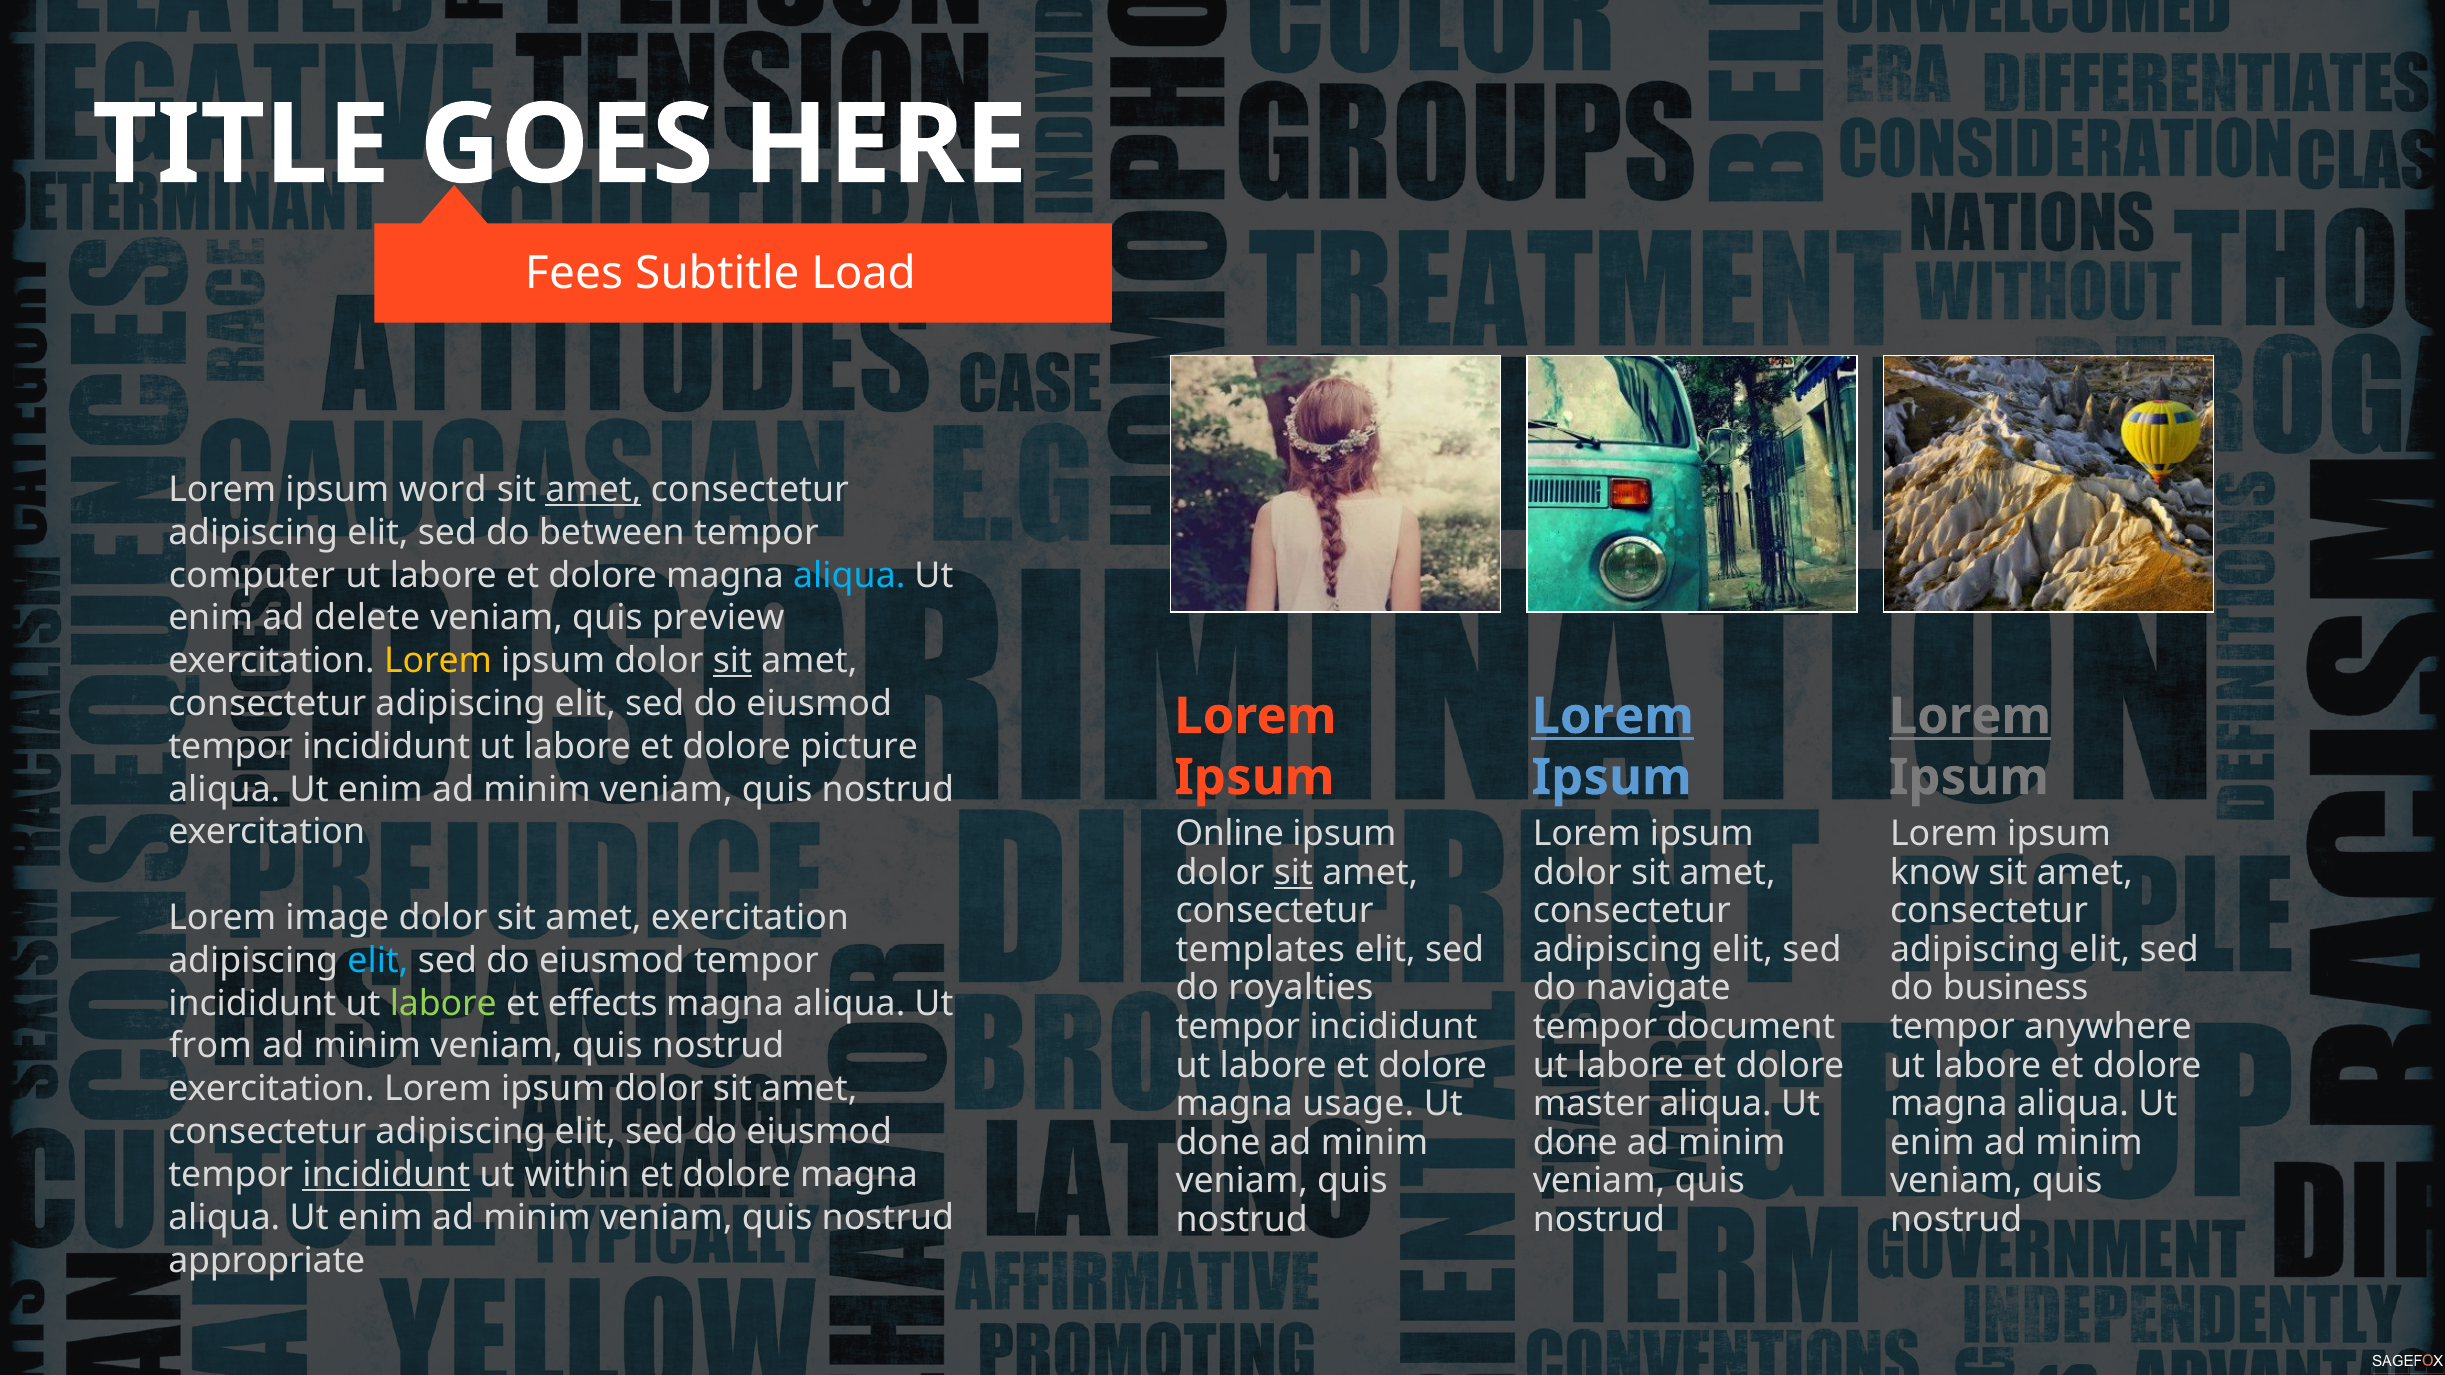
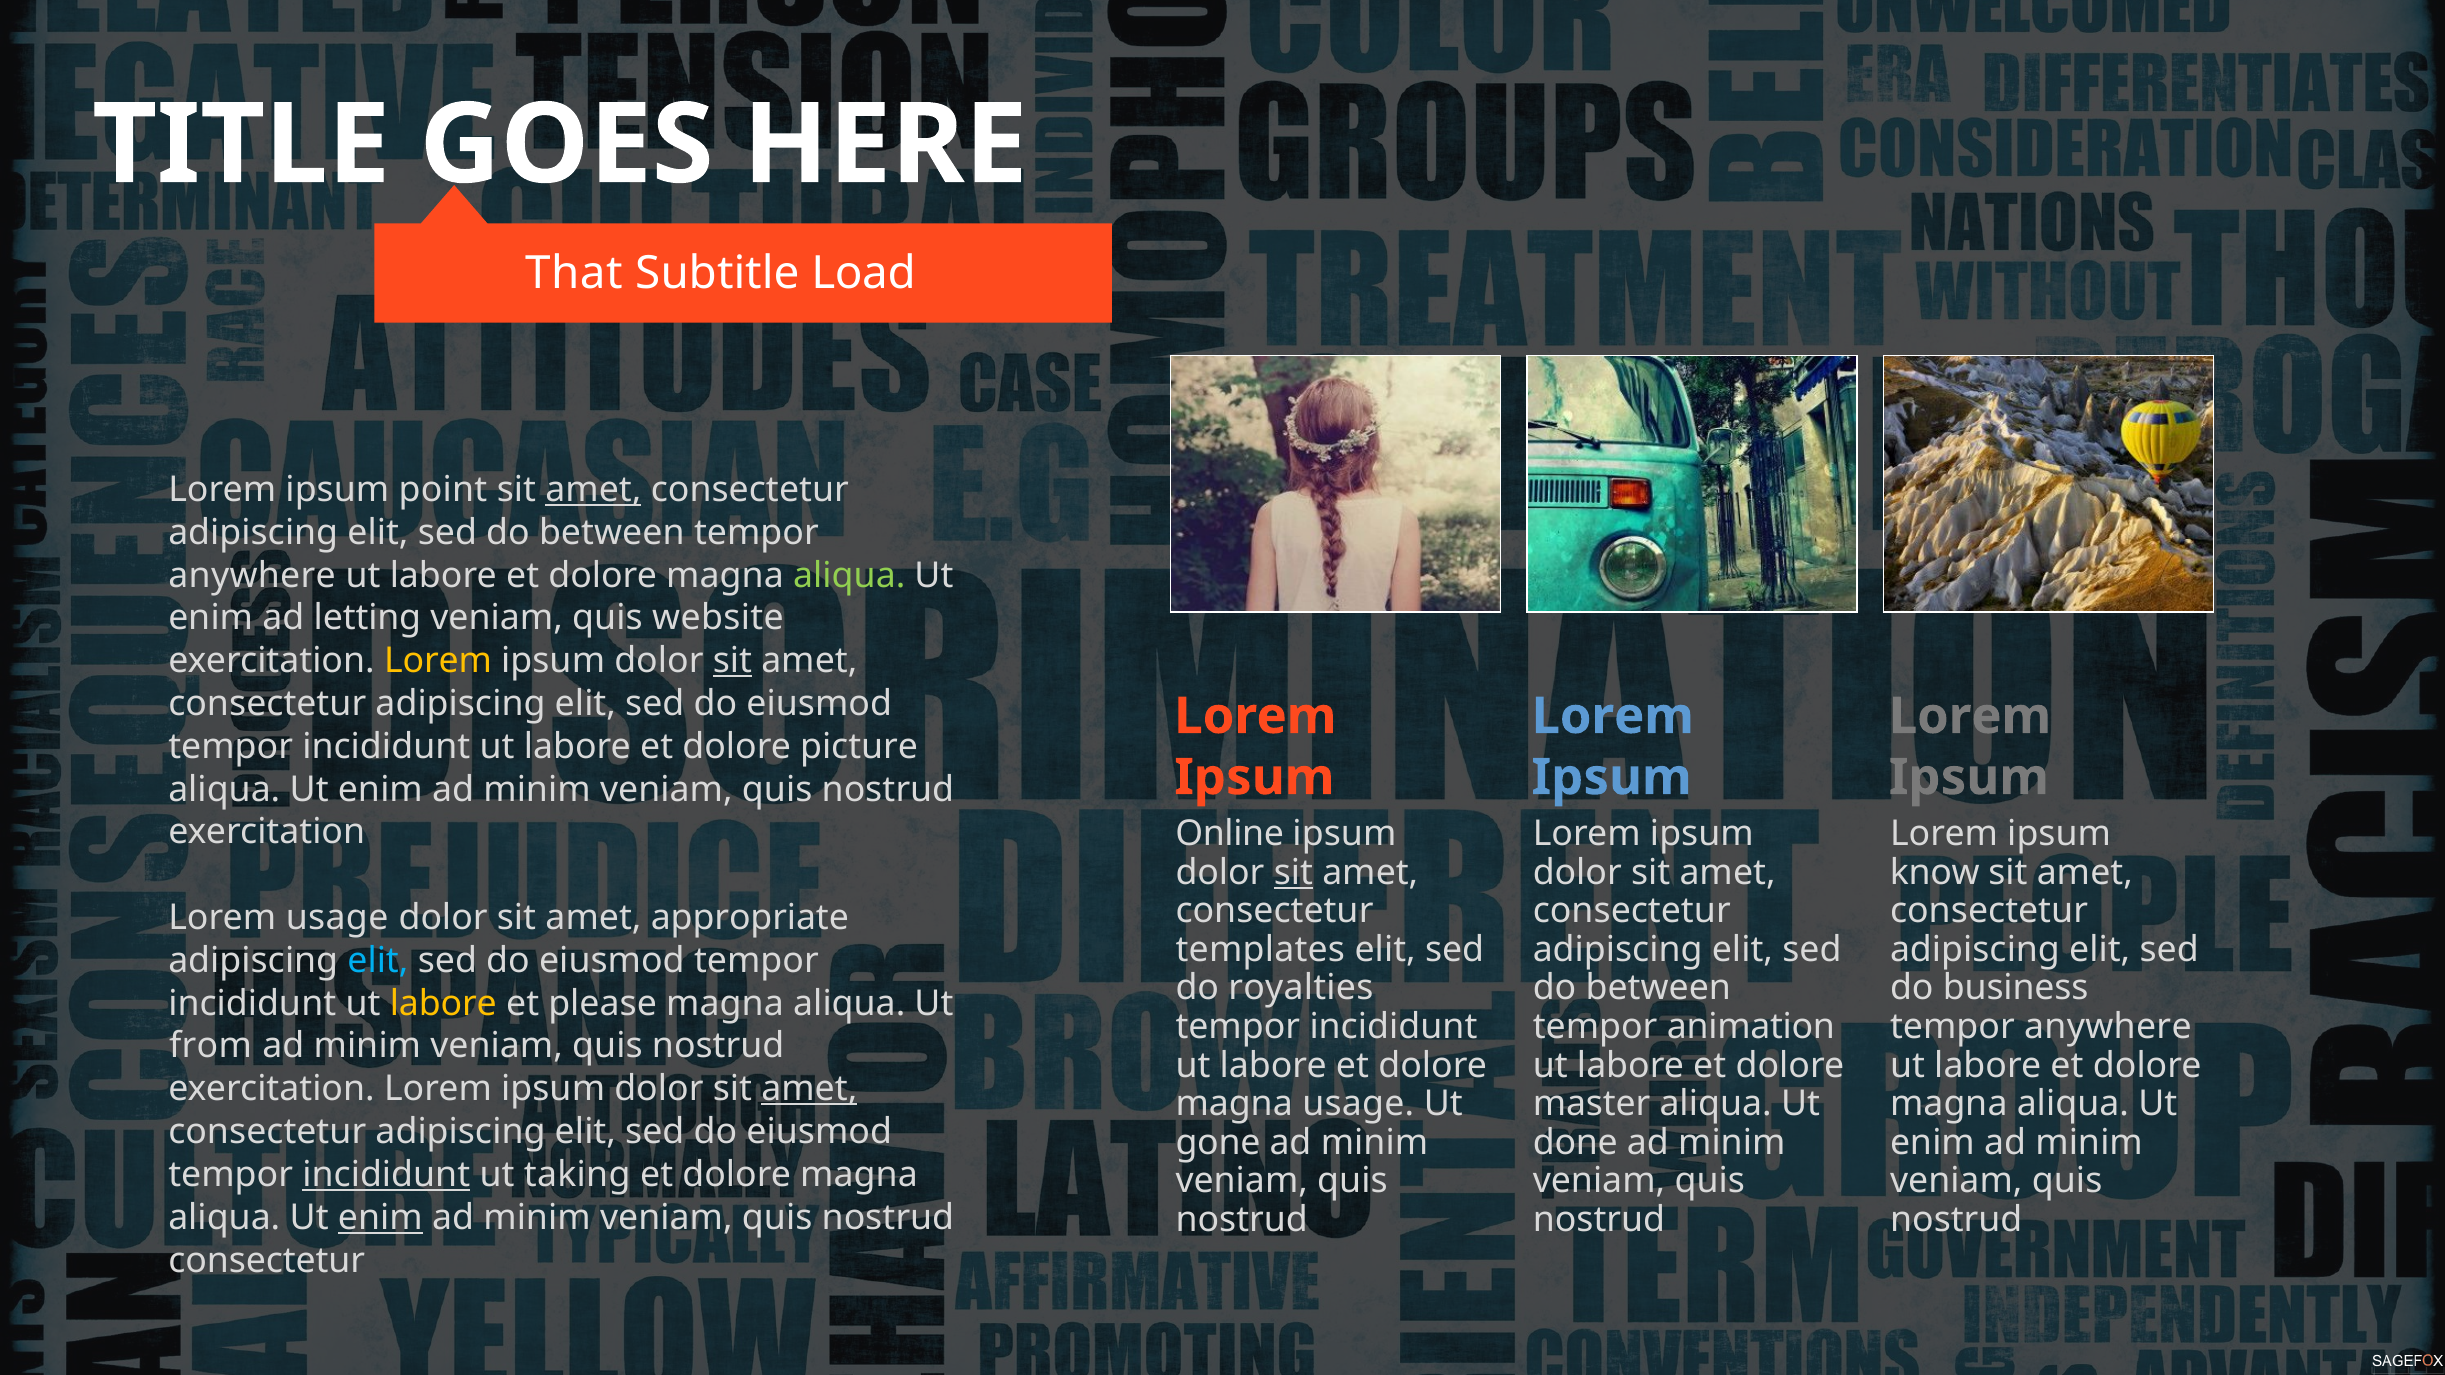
Fees: Fees -> That (574, 274)
word: word -> point (443, 490)
computer: computer -> anywhere (252, 576)
aliqua colour: light blue -> light green (849, 576)
delete: delete -> letting (367, 618)
preview: preview -> website (718, 618)
Lorem underline: present -> none (1613, 716)
Lorem underline: present -> none (1970, 716)
Lorem image: image -> usage (337, 918)
amet exercitation: exercitation -> appropriate (750, 918)
navigate: navigate -> between (1658, 988)
labore colour: light green -> yellow (443, 1004)
effects: effects -> please (603, 1004)
document: document -> animation (1751, 1027)
amet underline: none -> present (809, 1089)
done: done -> gone (1218, 1143)
within: within -> taking (577, 1175)
enim underline: none -> present (380, 1218)
appropriate: appropriate -> consectetur (267, 1261)
